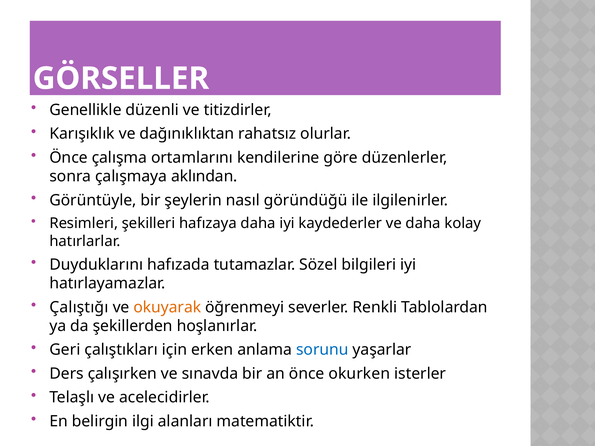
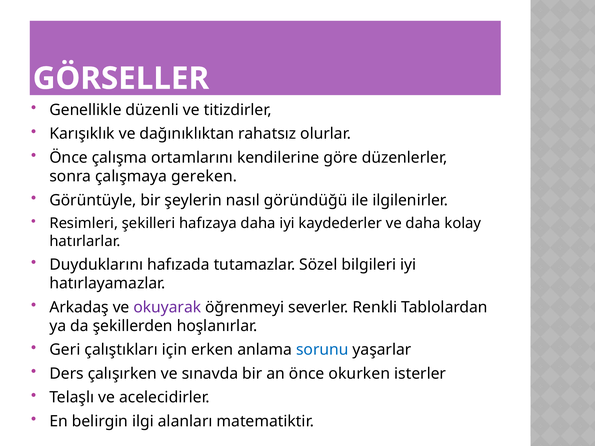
aklından: aklından -> gereken (204, 176)
Çalıştığı: Çalıştığı -> Arkadaş (79, 307)
okuyarak colour: orange -> purple (167, 307)
